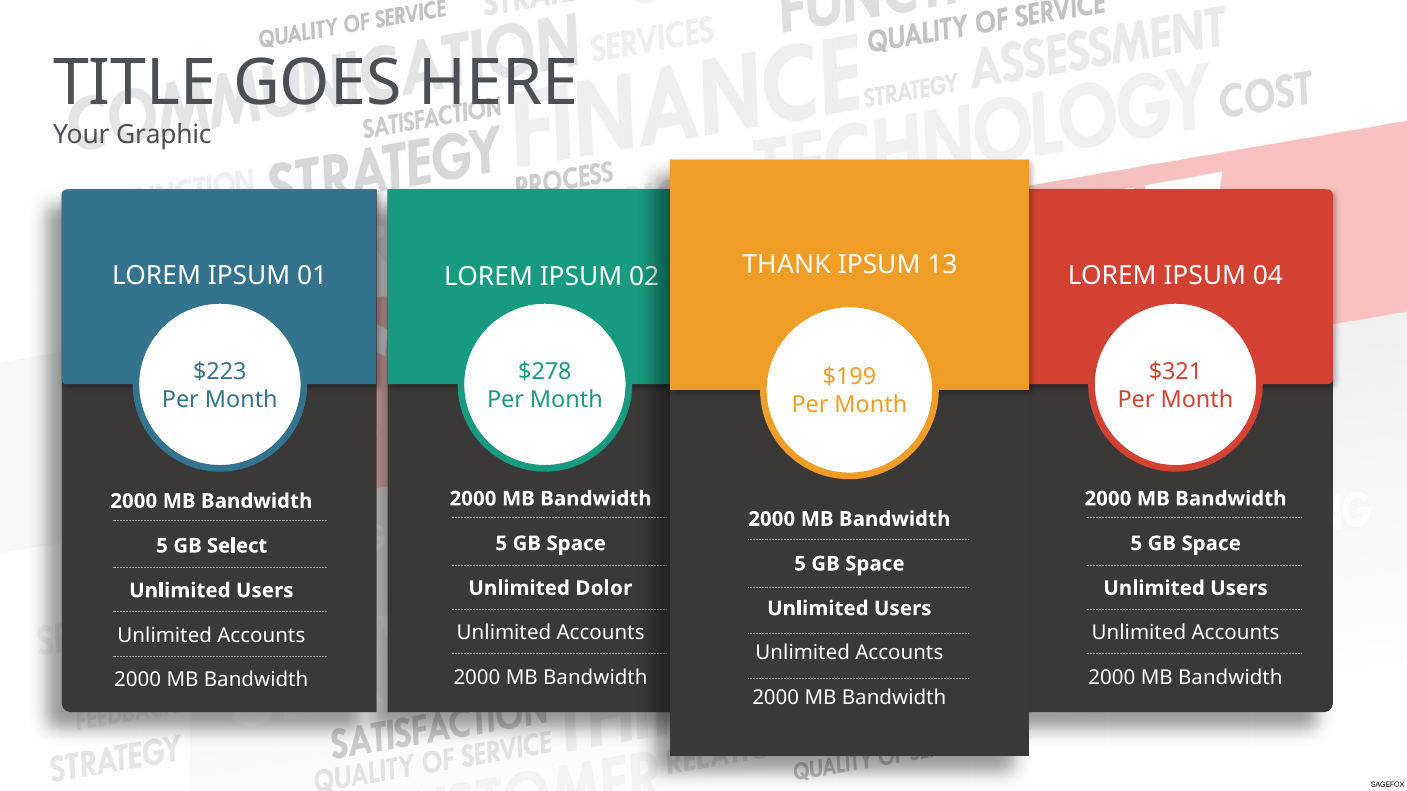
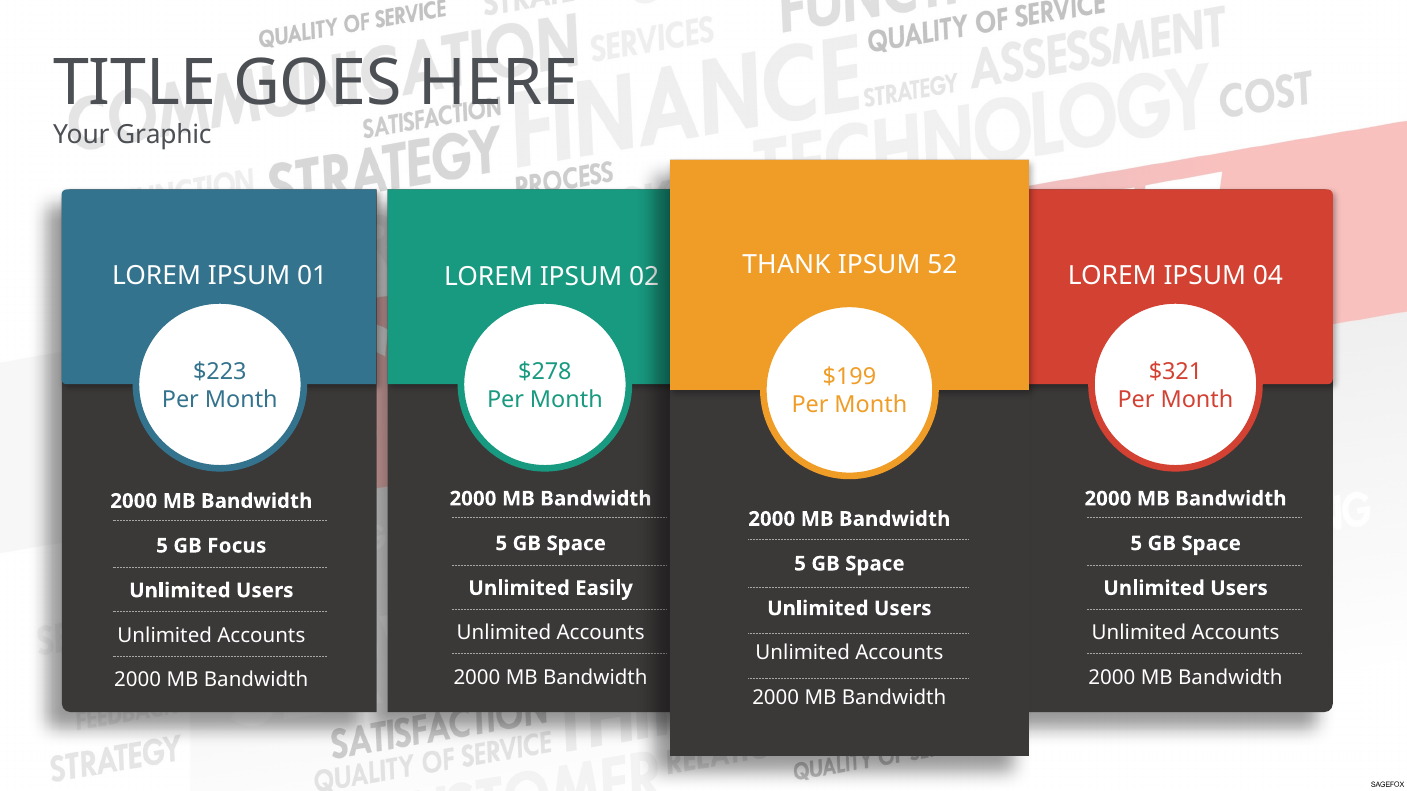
13: 13 -> 52 (942, 265)
Select: Select -> Focus (237, 546)
Dolor: Dolor -> Easily (604, 588)
